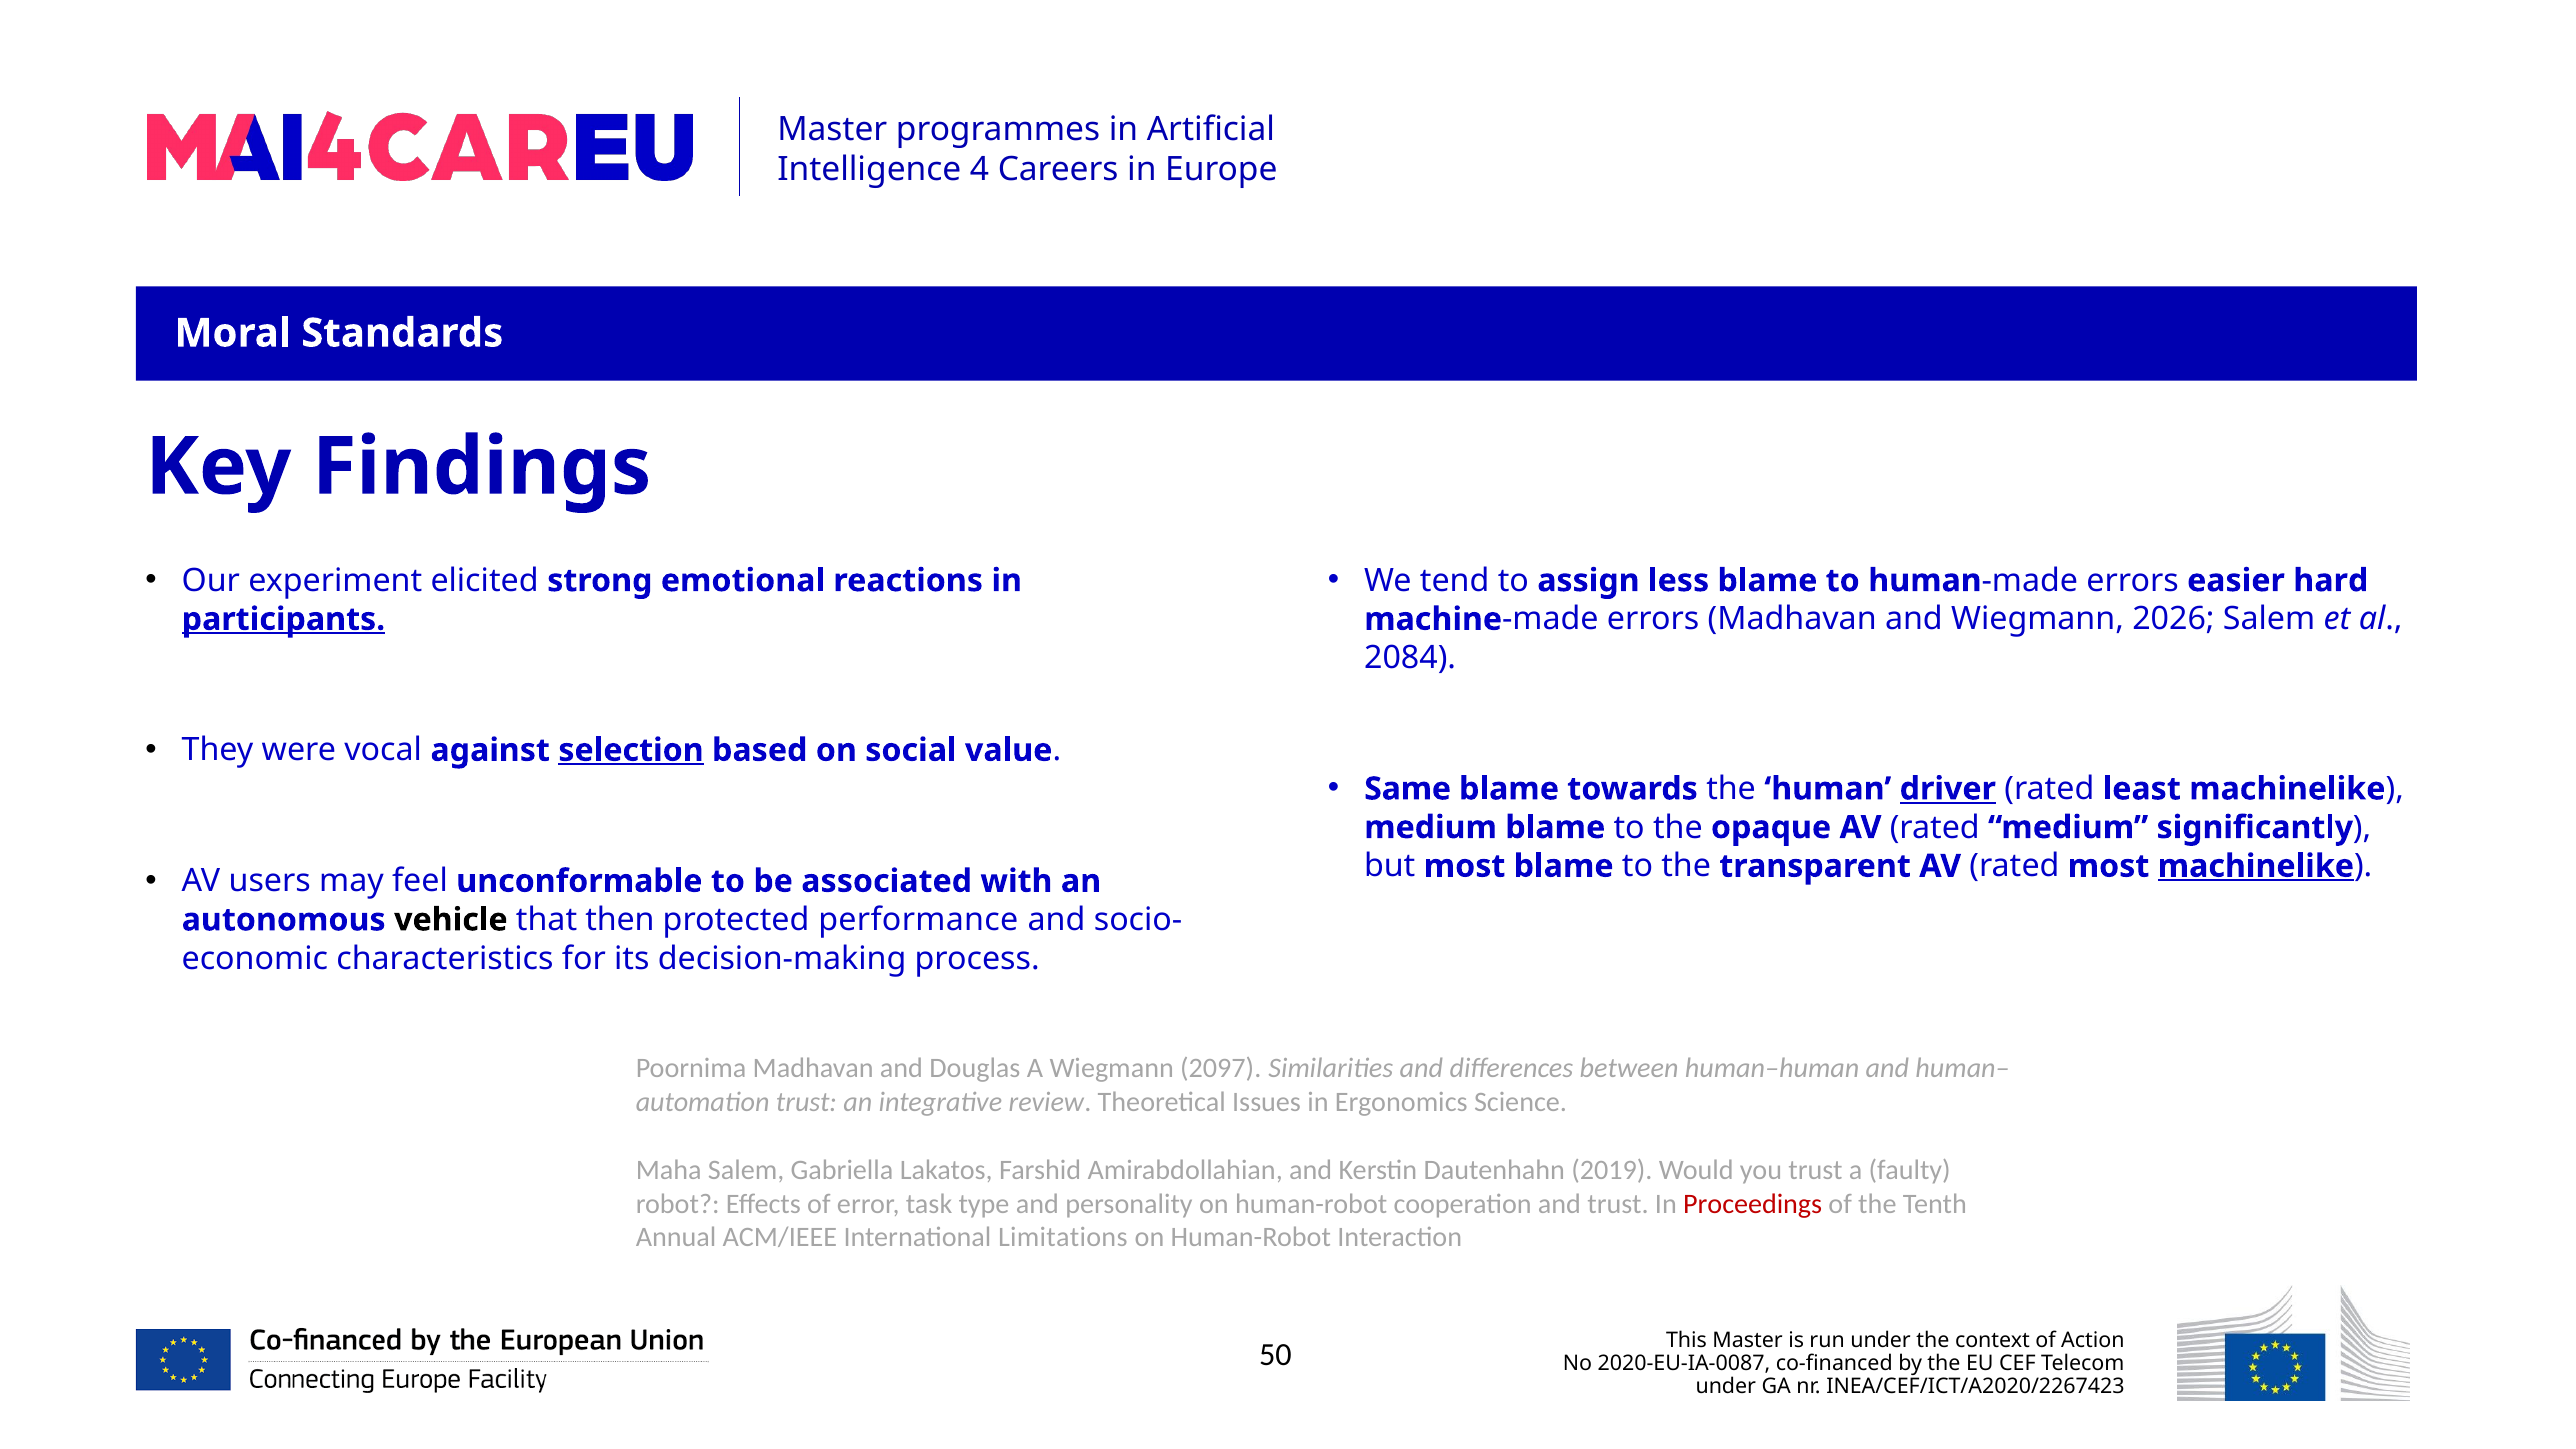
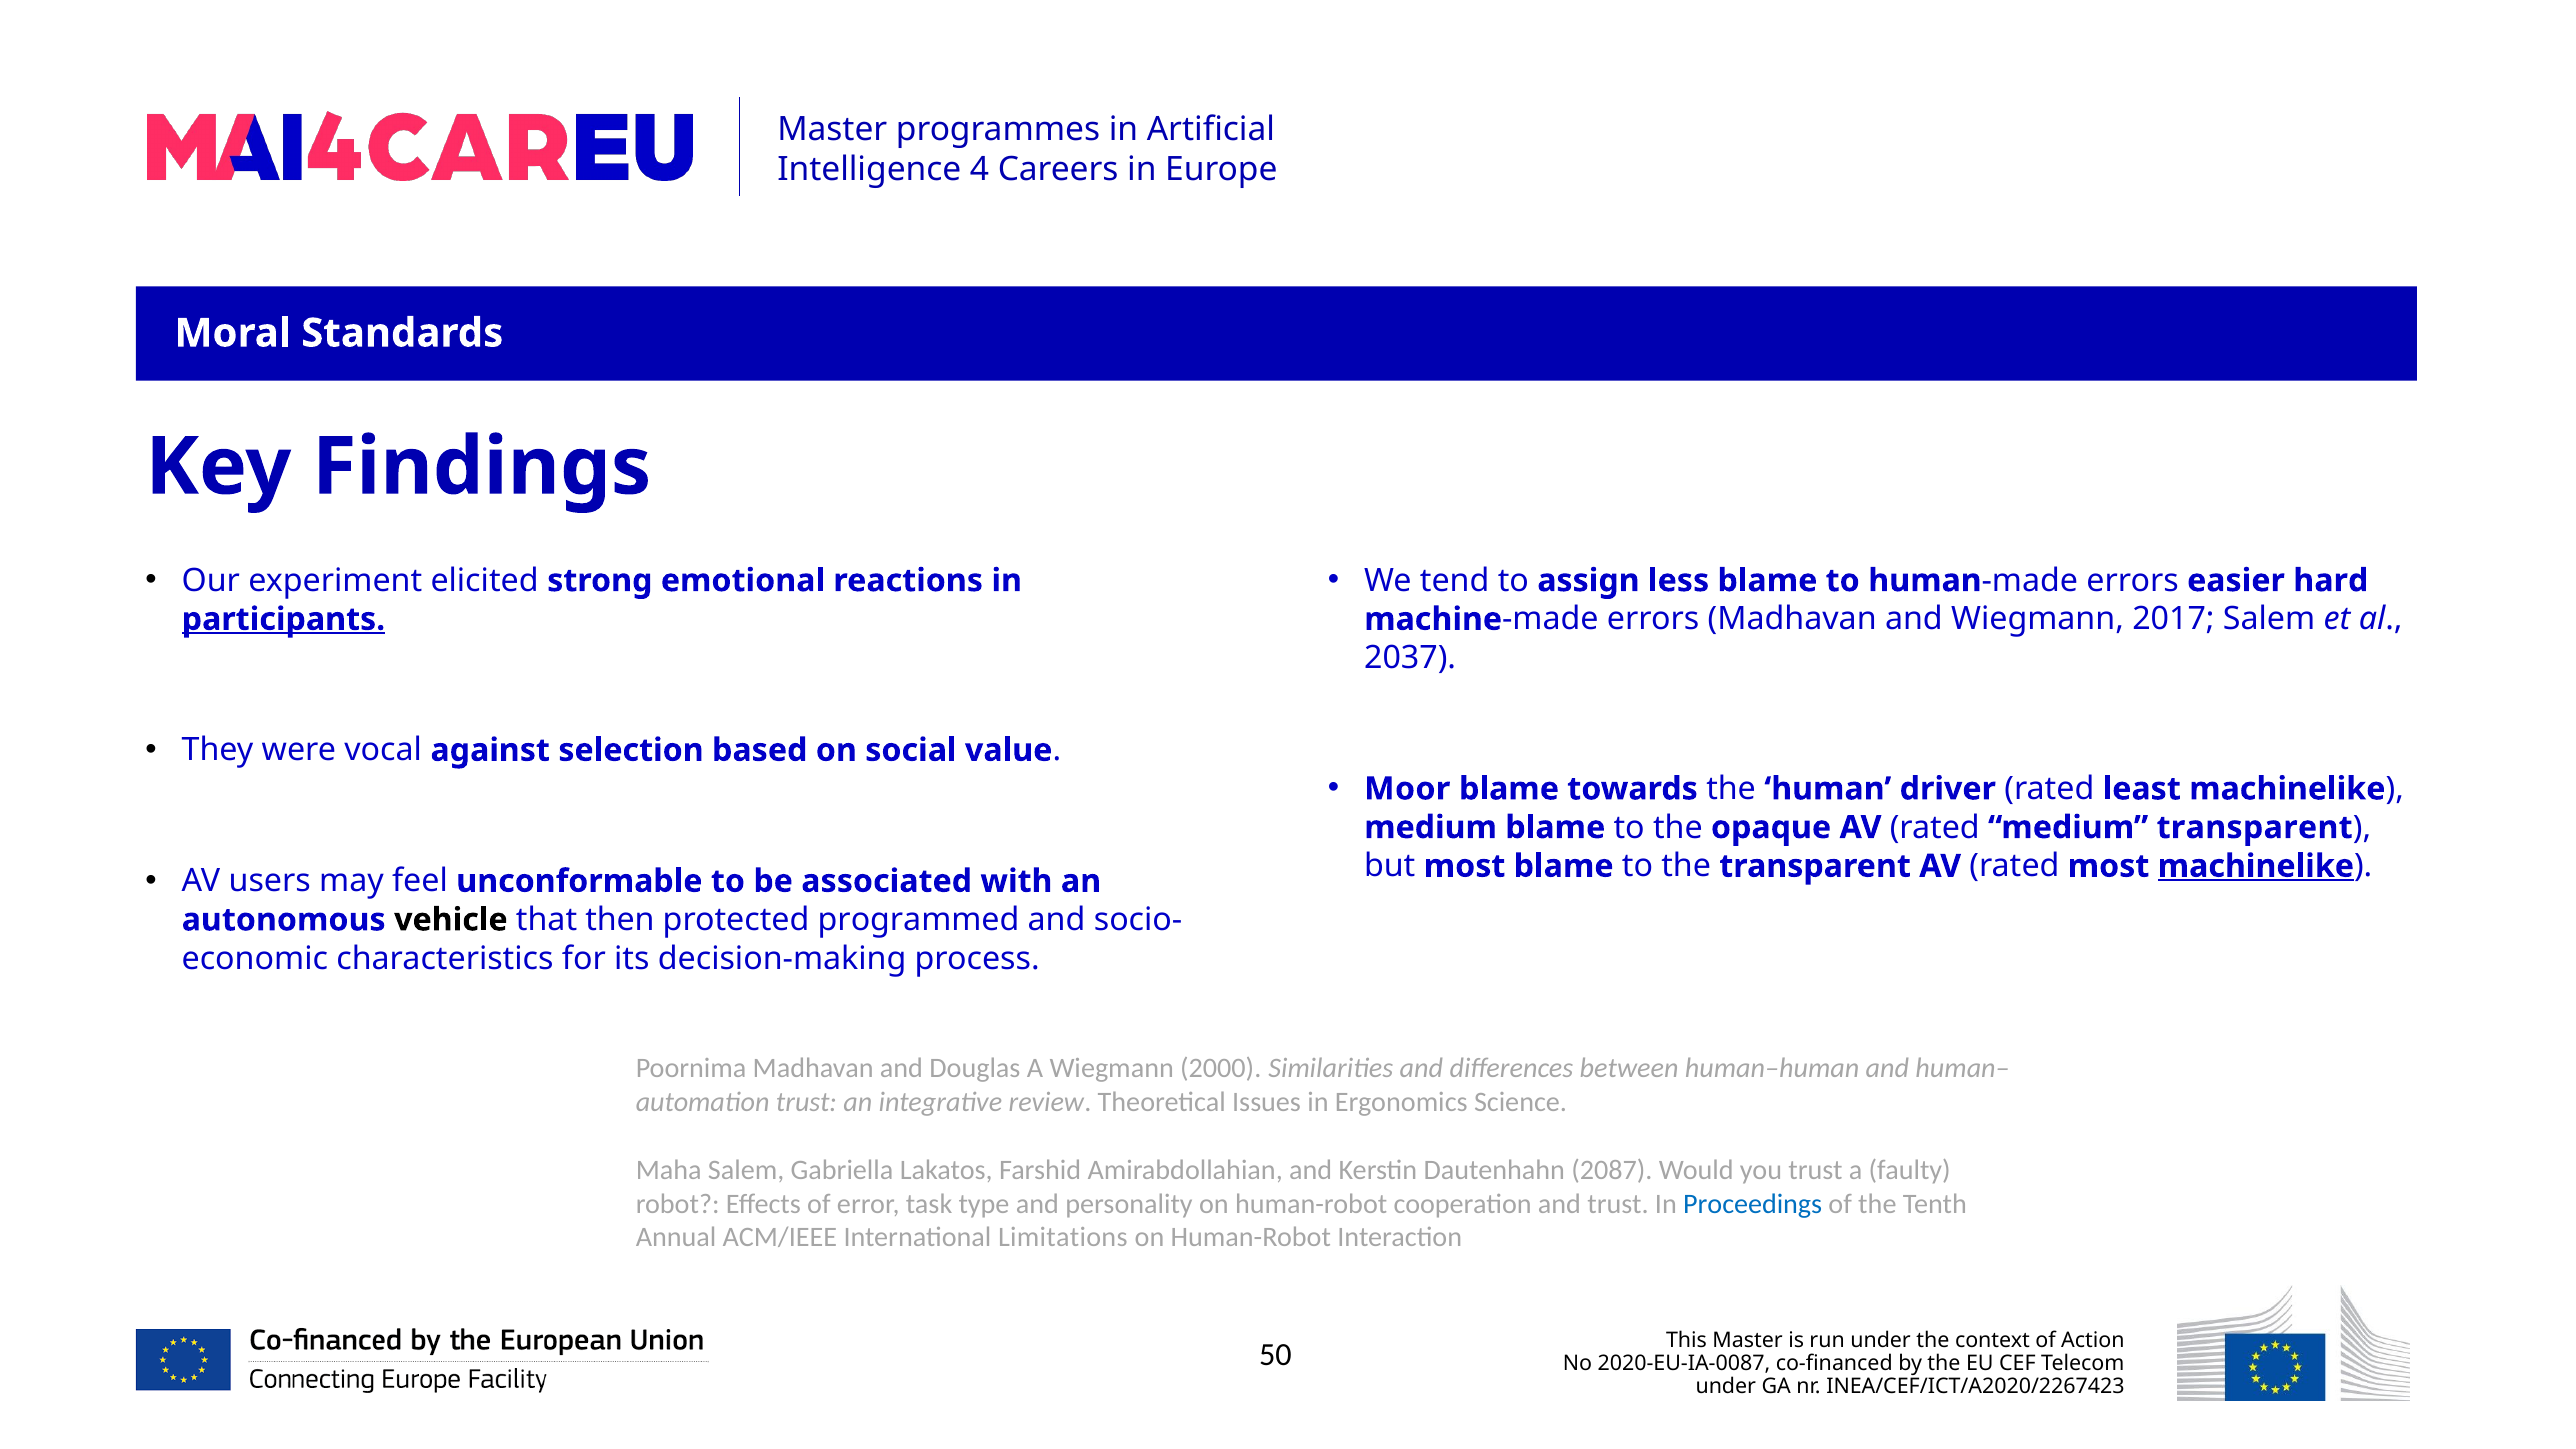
2026: 2026 -> 2017 (2173, 619)
2084: 2084 -> 2037 (1410, 658)
selection underline: present -> none (631, 750)
Same: Same -> Moor (1407, 789)
driver underline: present -> none (1948, 789)
medium significantly: significantly -> transparent (2255, 828)
performance: performance -> programmed (919, 920)
2097: 2097 -> 2000 (1221, 1068)
2019: 2019 -> 2087 (1612, 1170)
Proceedings colour: red -> blue (1753, 1204)
